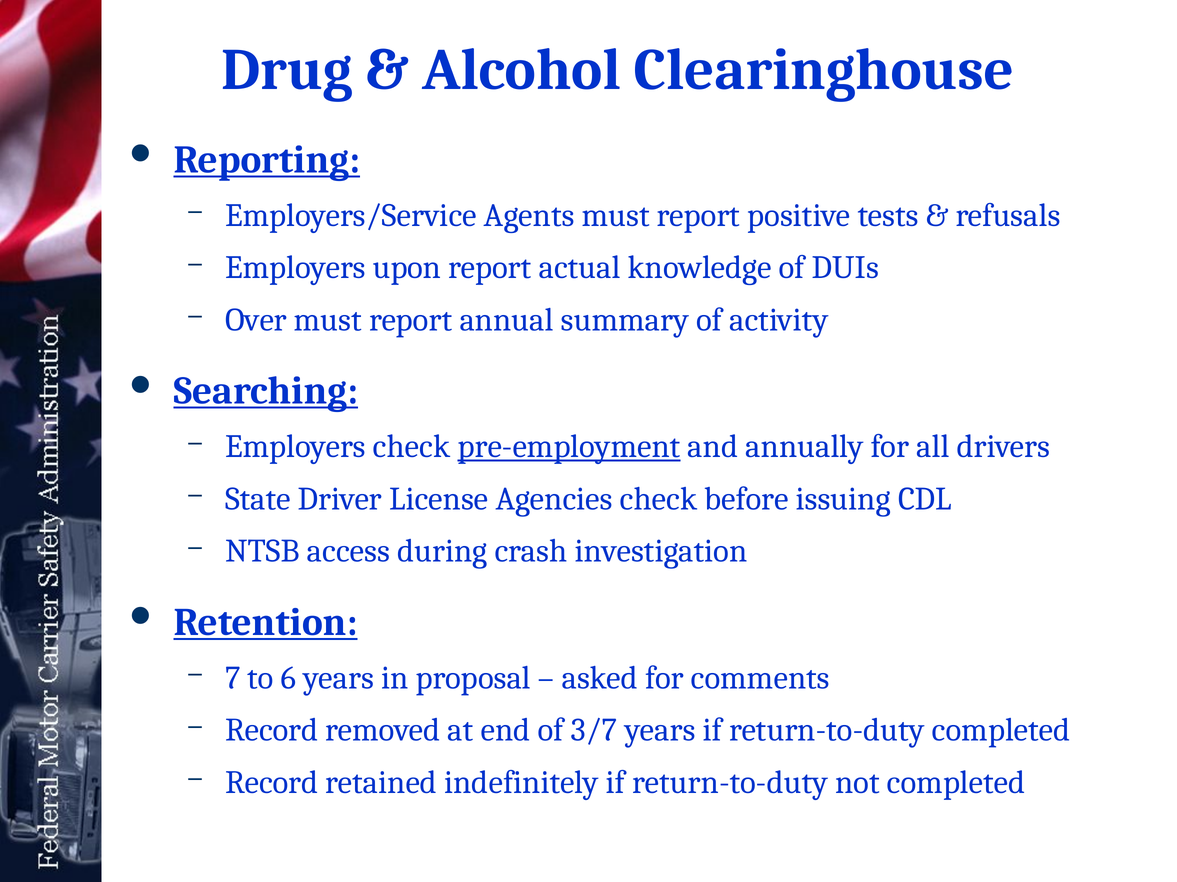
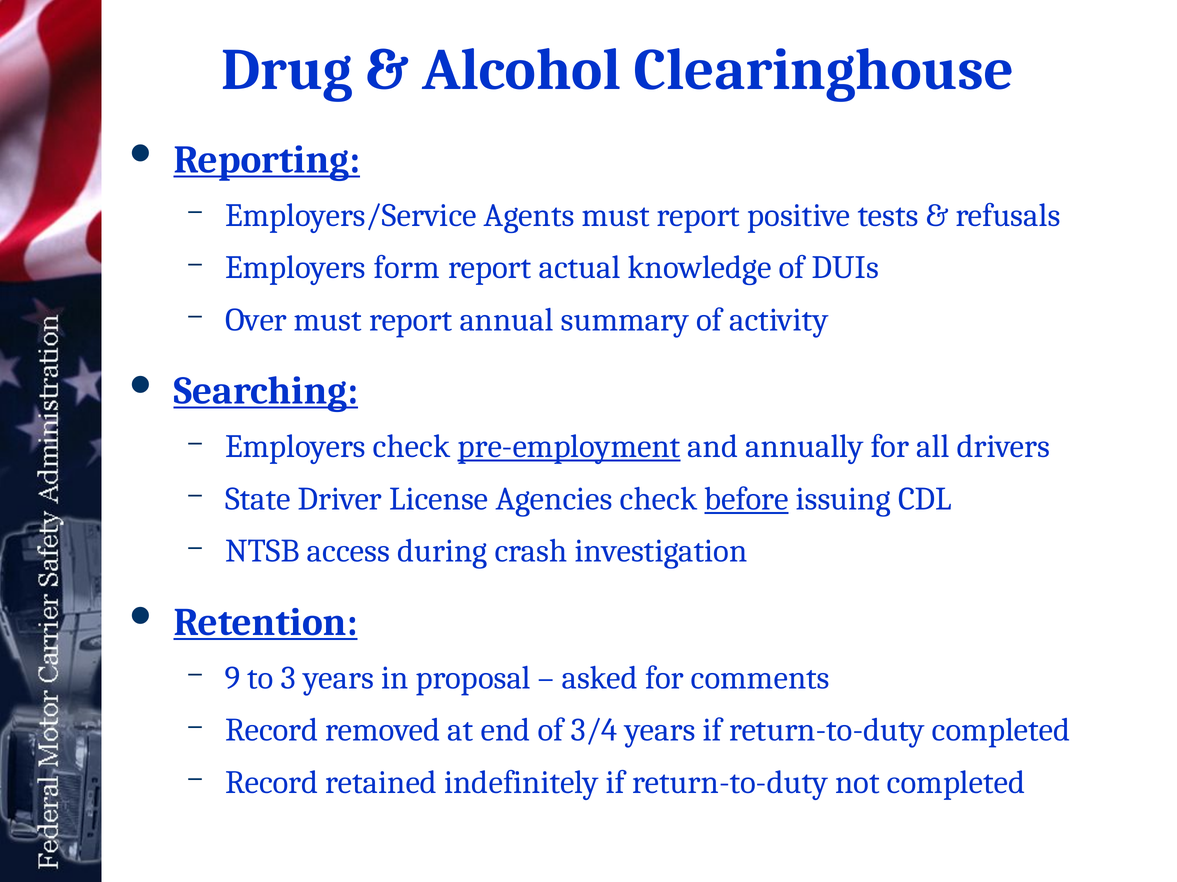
upon: upon -> form (407, 268)
before underline: none -> present (747, 499)
7: 7 -> 9 (233, 678)
6: 6 -> 3 (288, 678)
3/7: 3/7 -> 3/4 (594, 731)
